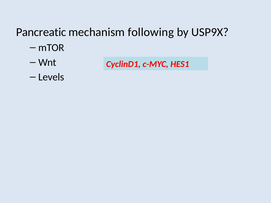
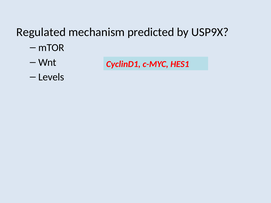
Pancreatic: Pancreatic -> Regulated (41, 32)
following: following -> predicted (151, 32)
